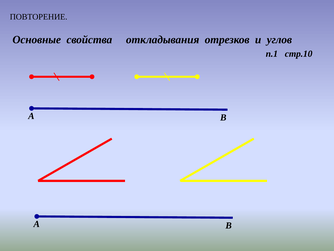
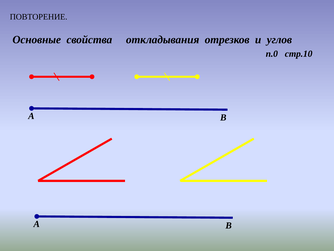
п.1: п.1 -> п.0 (272, 54)
